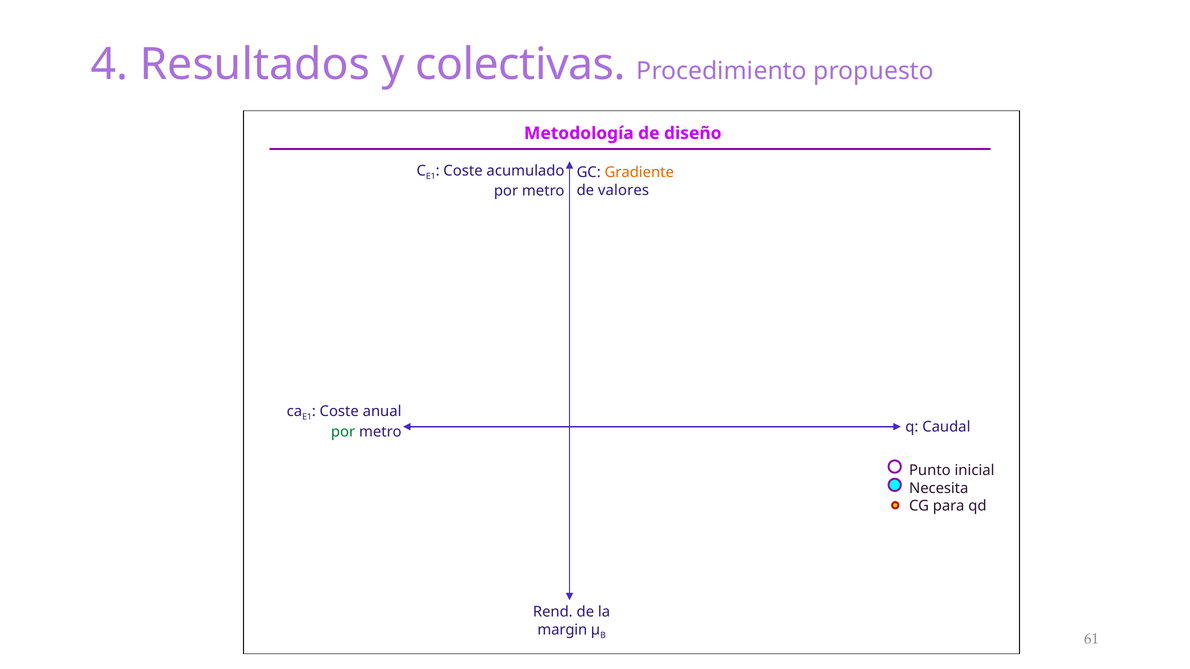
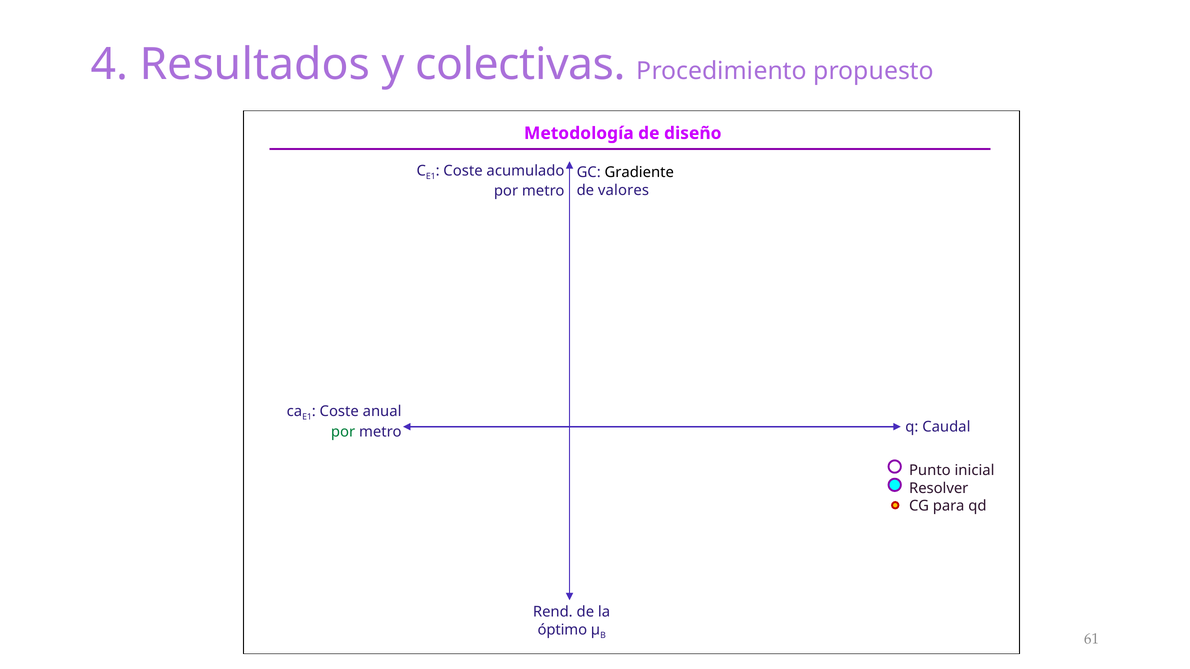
Gradiente colour: orange -> black (639, 172)
Necesita: Necesita -> Resolver (939, 488)
margin: margin -> óptimo (562, 630)
